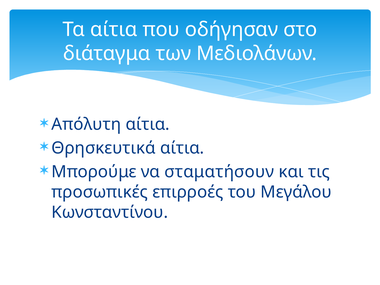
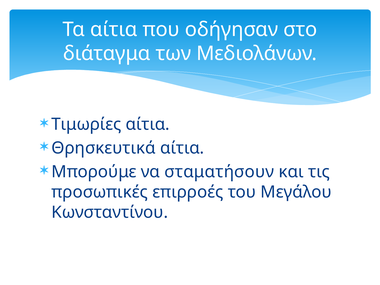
Απόλυτη: Απόλυτη -> Τιμωρίες (86, 124)
